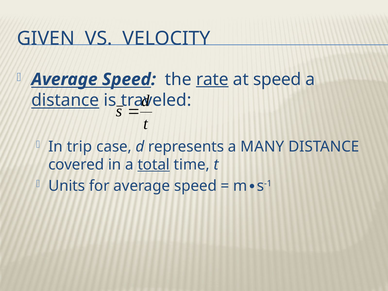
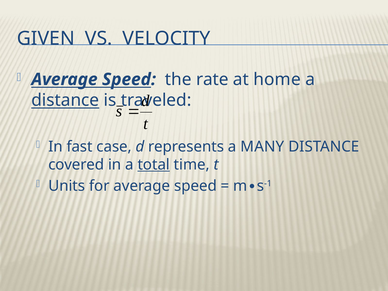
rate underline: present -> none (212, 79)
at speed: speed -> home (277, 79)
trip: trip -> fast (80, 147)
